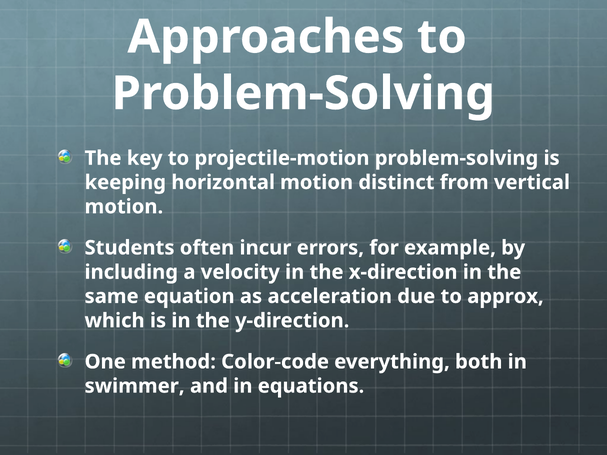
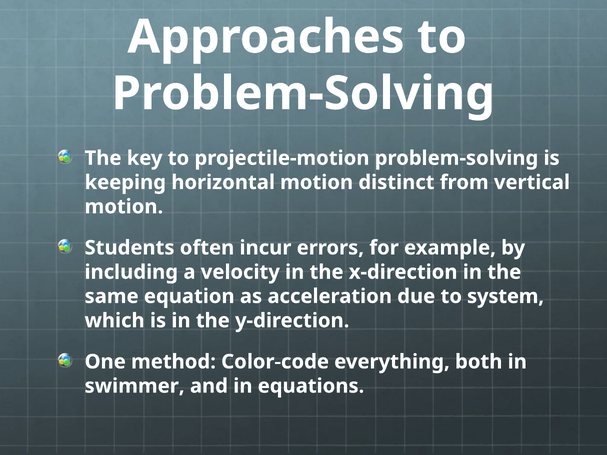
approx: approx -> system (506, 297)
